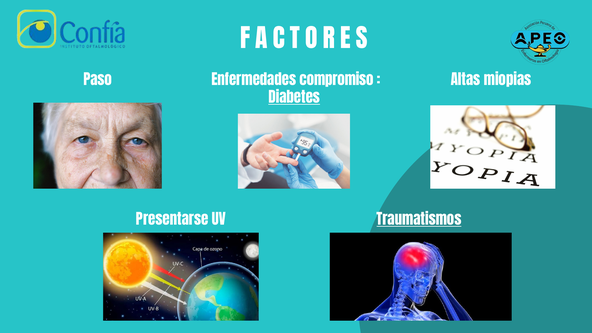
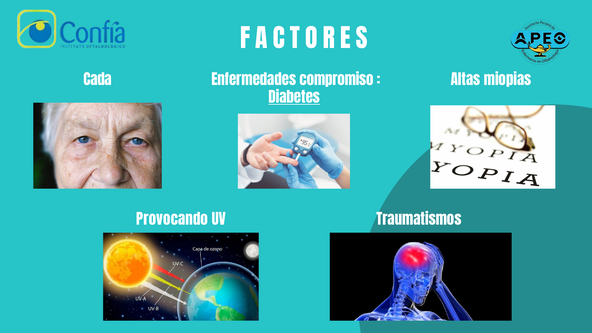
Paso: Paso -> Cada (98, 80)
Presentarse: Presentarse -> Provocando (172, 220)
Traumatismos underline: present -> none (419, 220)
